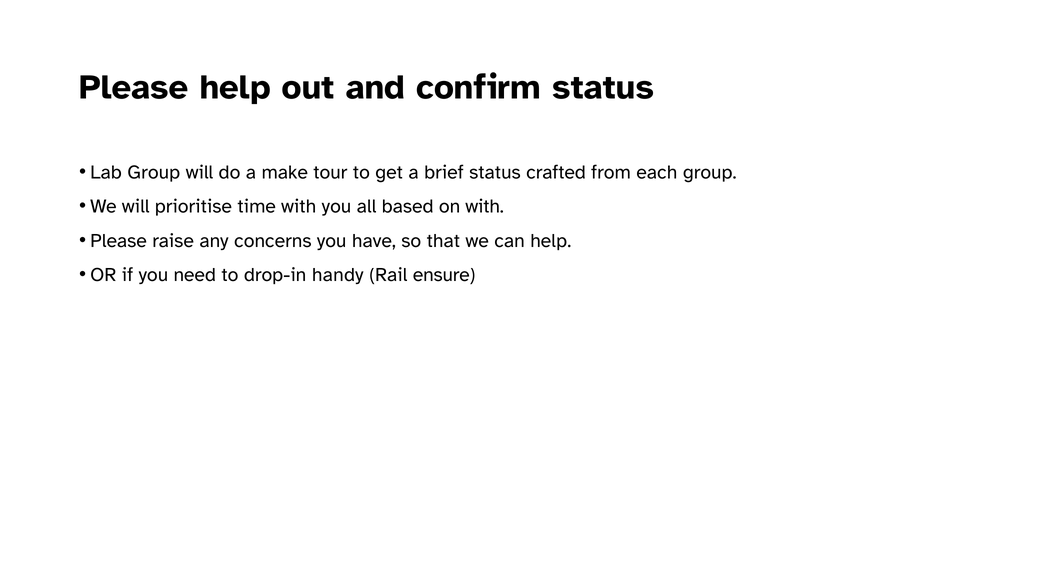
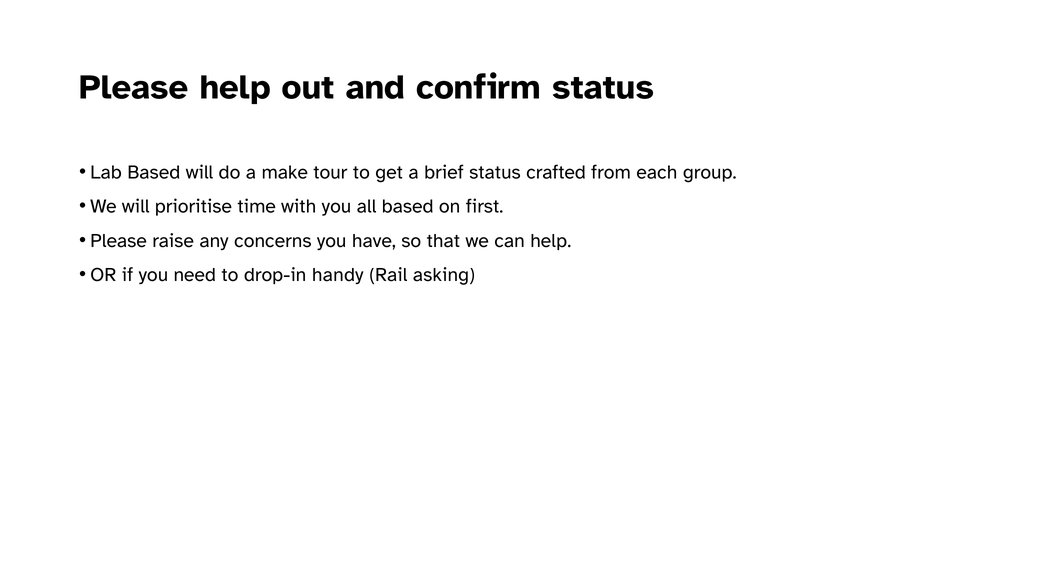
Lab Group: Group -> Based (154, 173)
on with: with -> first (485, 207)
ensure: ensure -> asking (444, 275)
